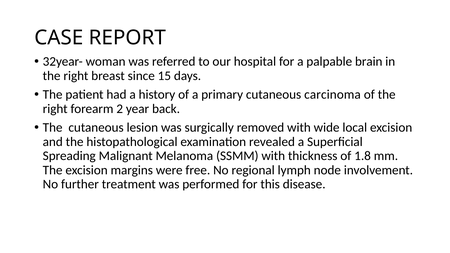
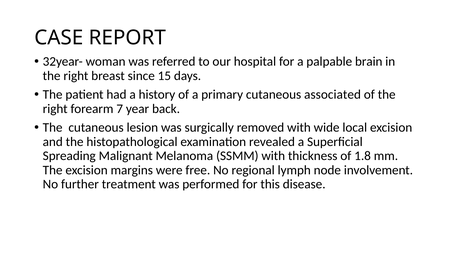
carcinoma: carcinoma -> associated (333, 95)
2: 2 -> 7 (120, 109)
